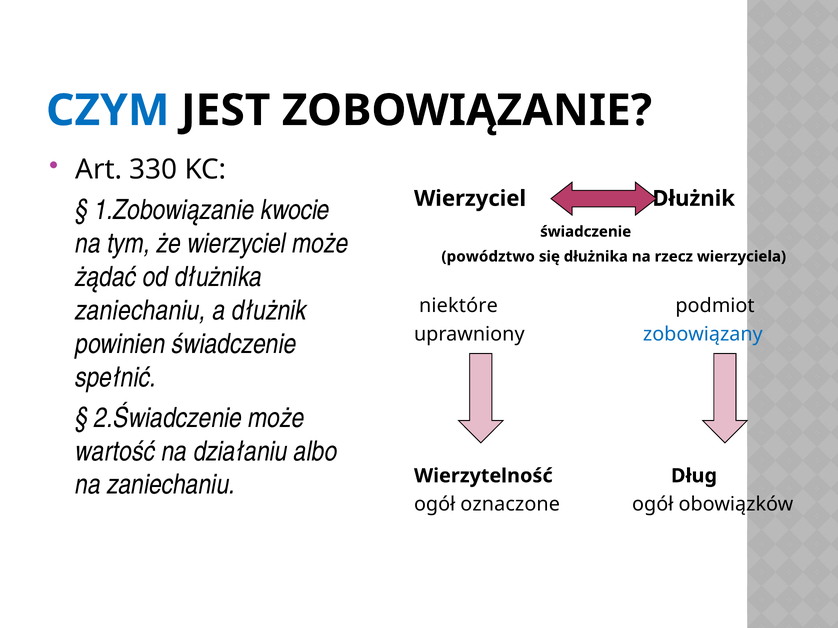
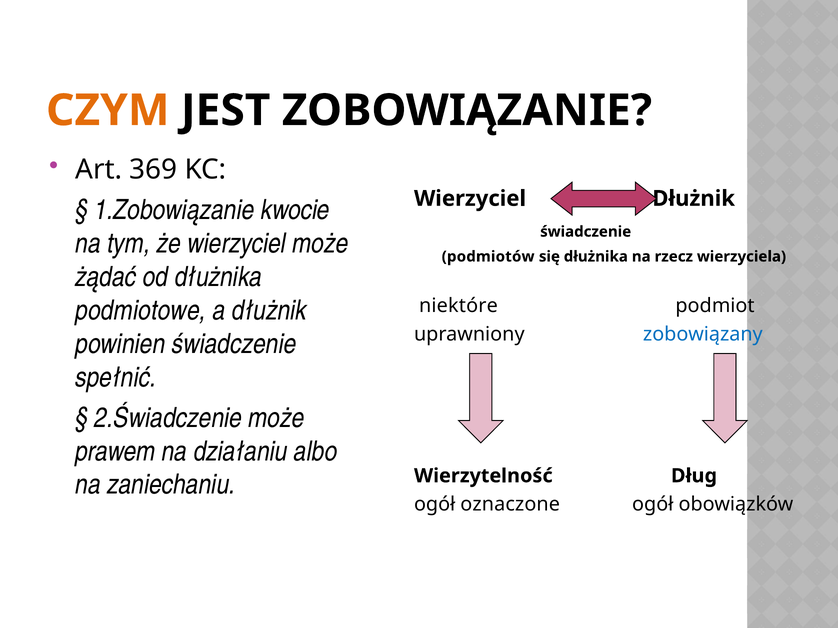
CZYM colour: blue -> orange (108, 111)
330: 330 -> 369 (153, 169)
powództwo: powództwo -> podmiotów (488, 257)
zaniechaniu: zaniechaniu -> podmiotowe (141, 311)
wartość: wartość -> prawem (115, 452)
